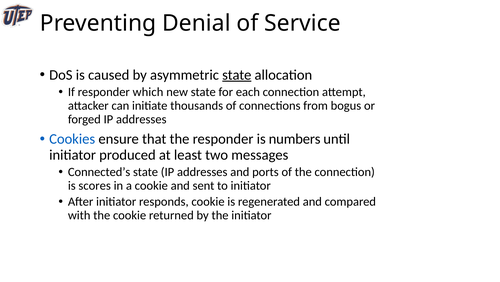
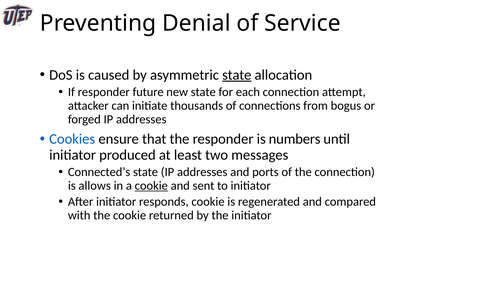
which: which -> future (148, 92)
scores: scores -> allows (95, 185)
cookie underline: none -> present (151, 185)
